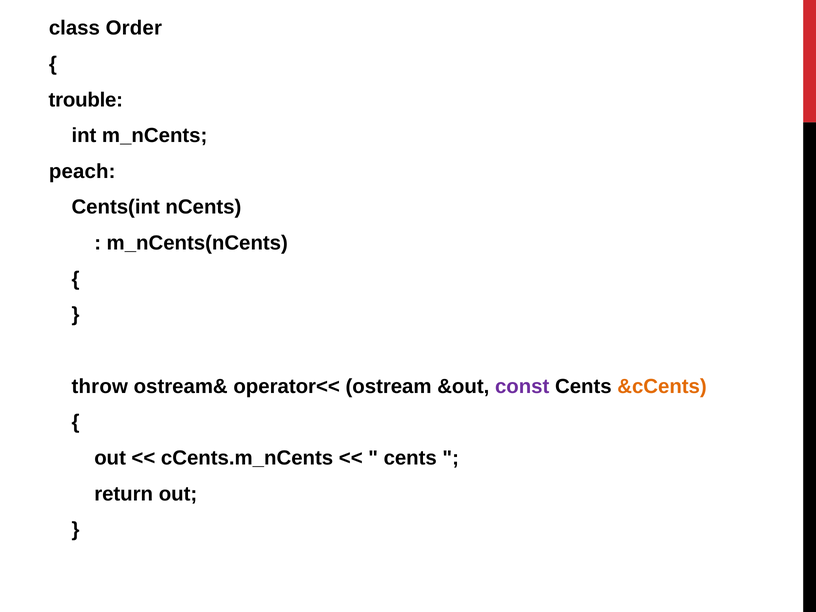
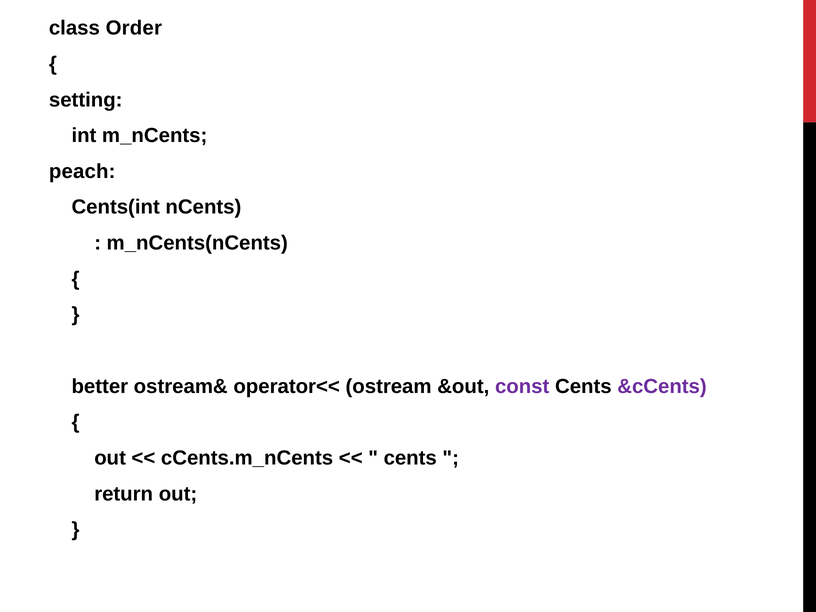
trouble: trouble -> setting (86, 100)
throw: throw -> better (100, 386)
&cCents colour: orange -> purple (662, 386)
